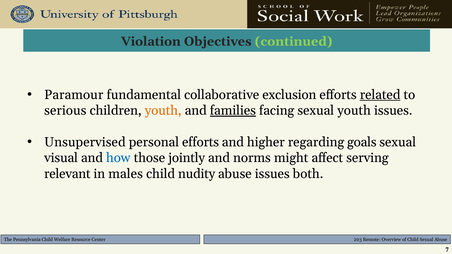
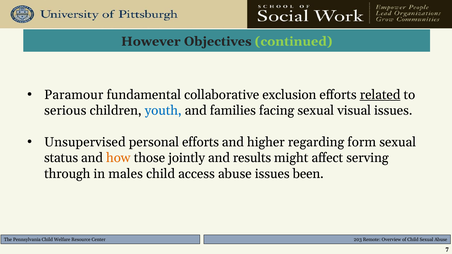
Violation: Violation -> However (151, 41)
youth colour: orange -> blue (163, 111)
families underline: present -> none (233, 111)
sexual youth: youth -> visual (354, 111)
goals: goals -> form (362, 142)
visual: visual -> status (61, 158)
how colour: blue -> orange (118, 158)
norms: norms -> results (252, 158)
relevant: relevant -> through (67, 174)
nudity: nudity -> access (197, 174)
both: both -> been (308, 174)
